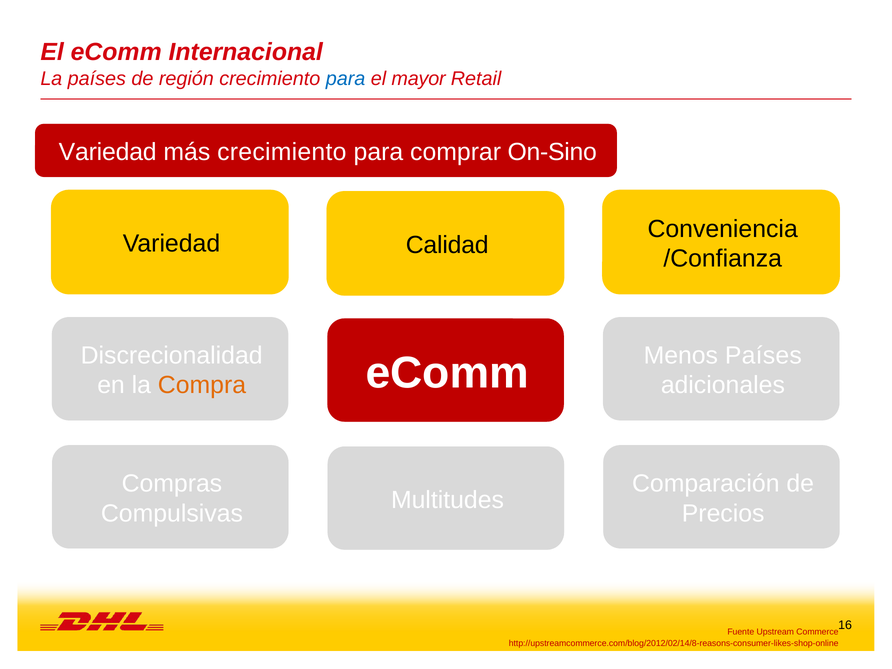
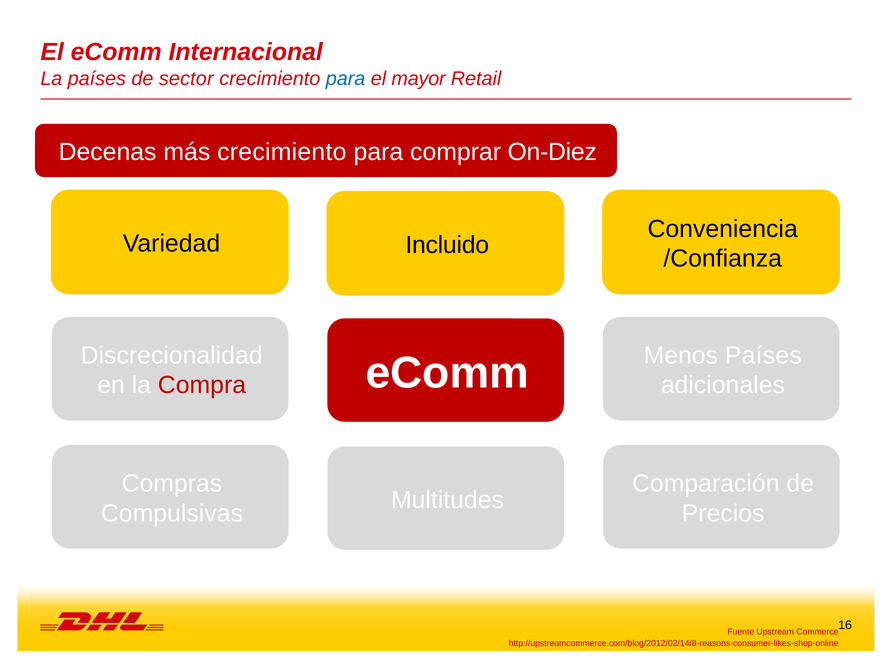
región: región -> sector (186, 79)
Variedad: Variedad -> Decenas (108, 152)
On-Sino: On-Sino -> On-Diez (552, 152)
Calidad: Calidad -> Incluido (447, 245)
Compra colour: orange -> red (202, 385)
